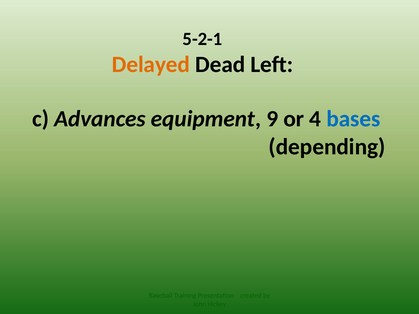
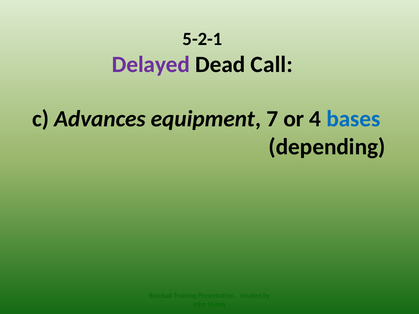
Delayed colour: orange -> purple (151, 64)
Left: Left -> Call (272, 64)
9: 9 -> 7 (272, 119)
